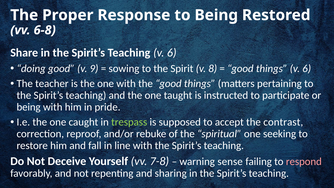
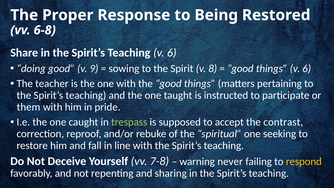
being: being -> them (29, 107)
sense: sense -> never (230, 161)
respond colour: pink -> yellow (304, 161)
